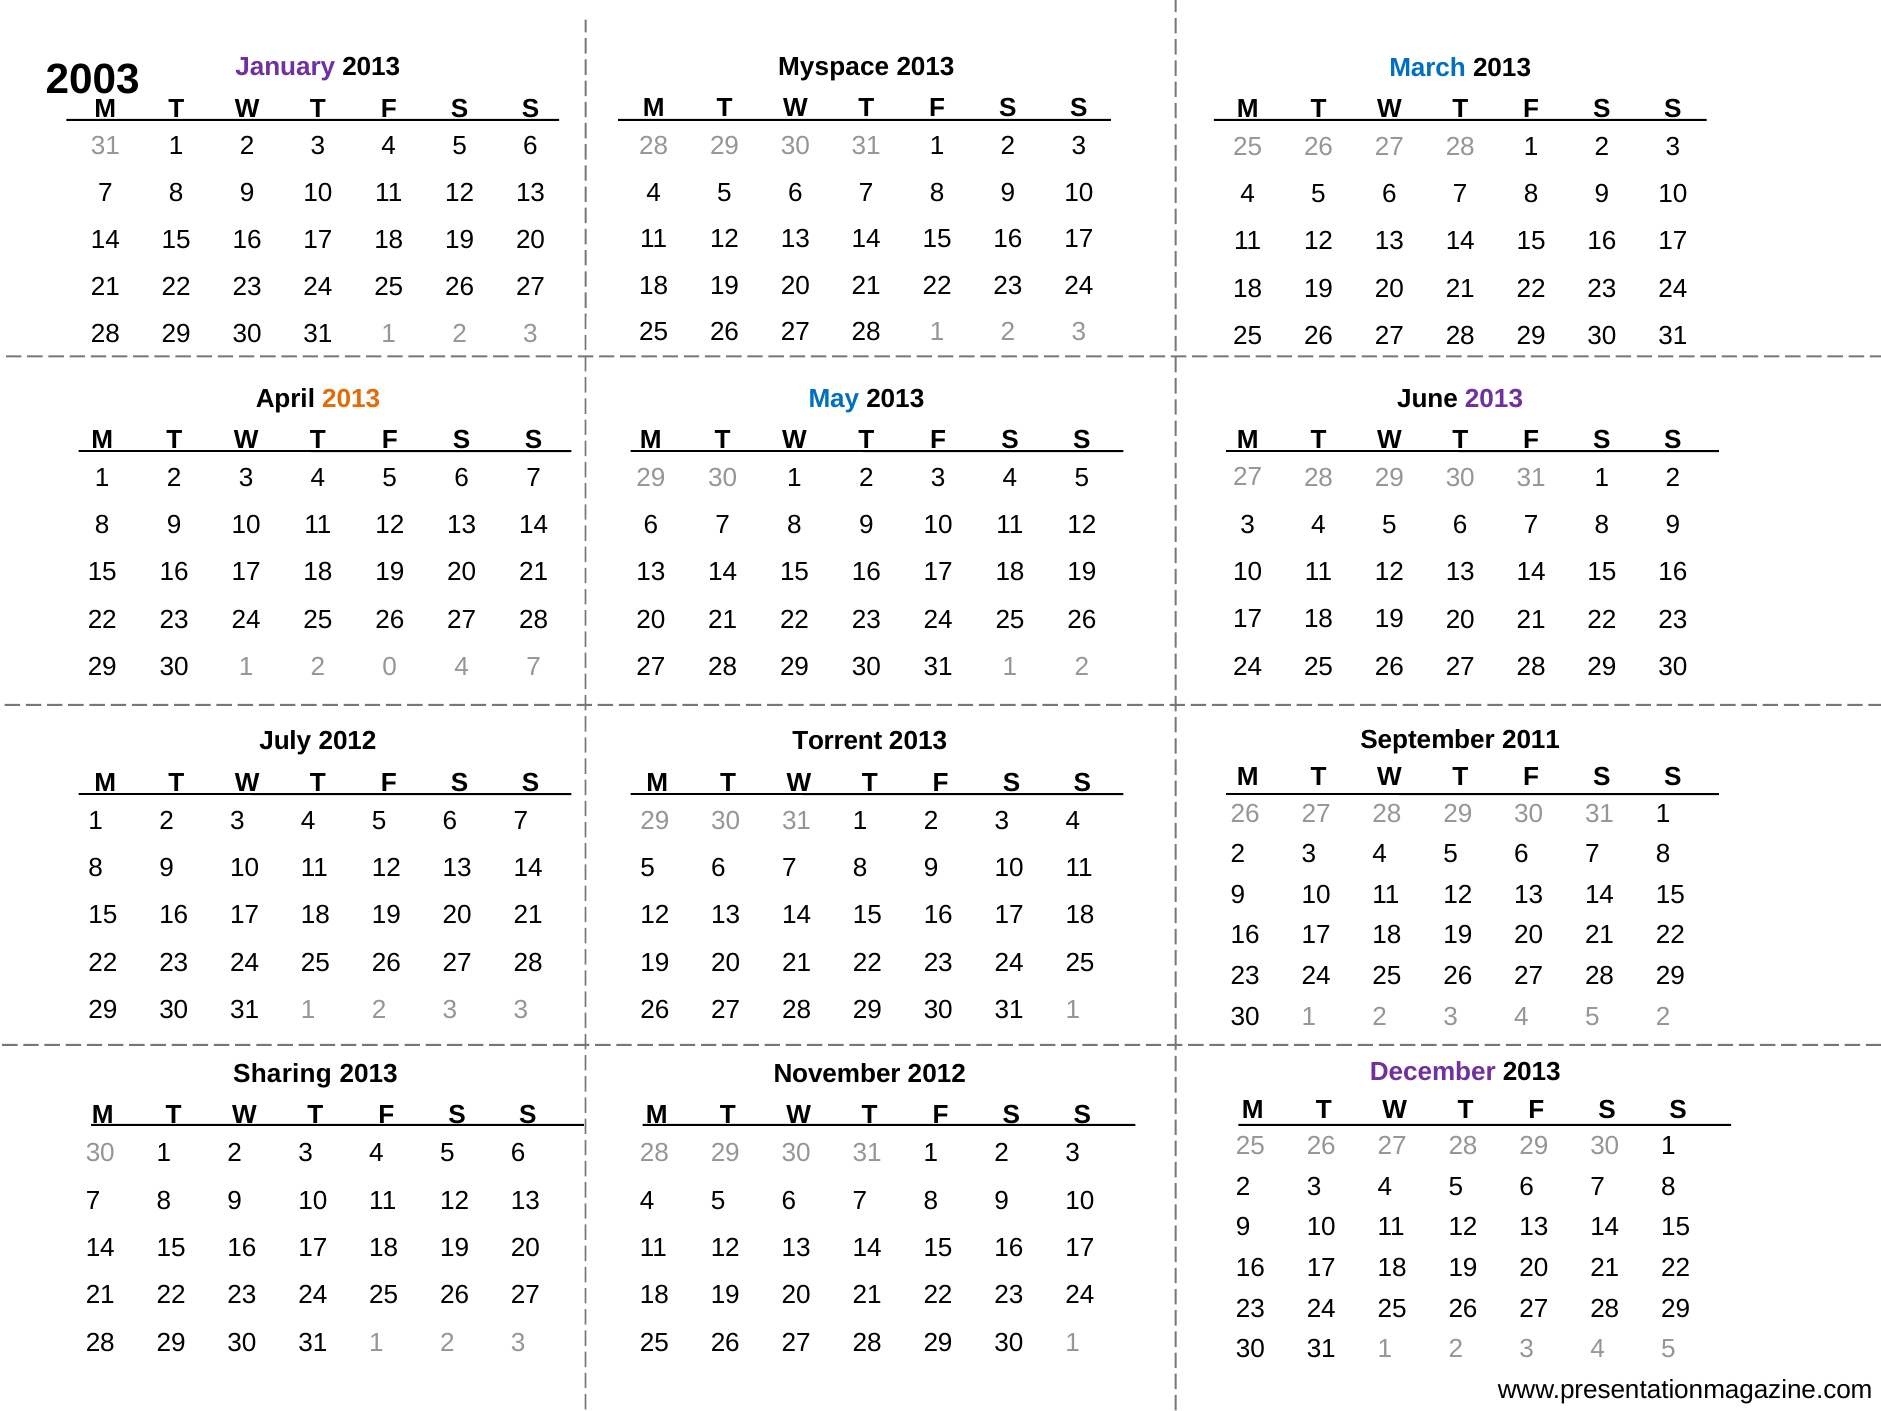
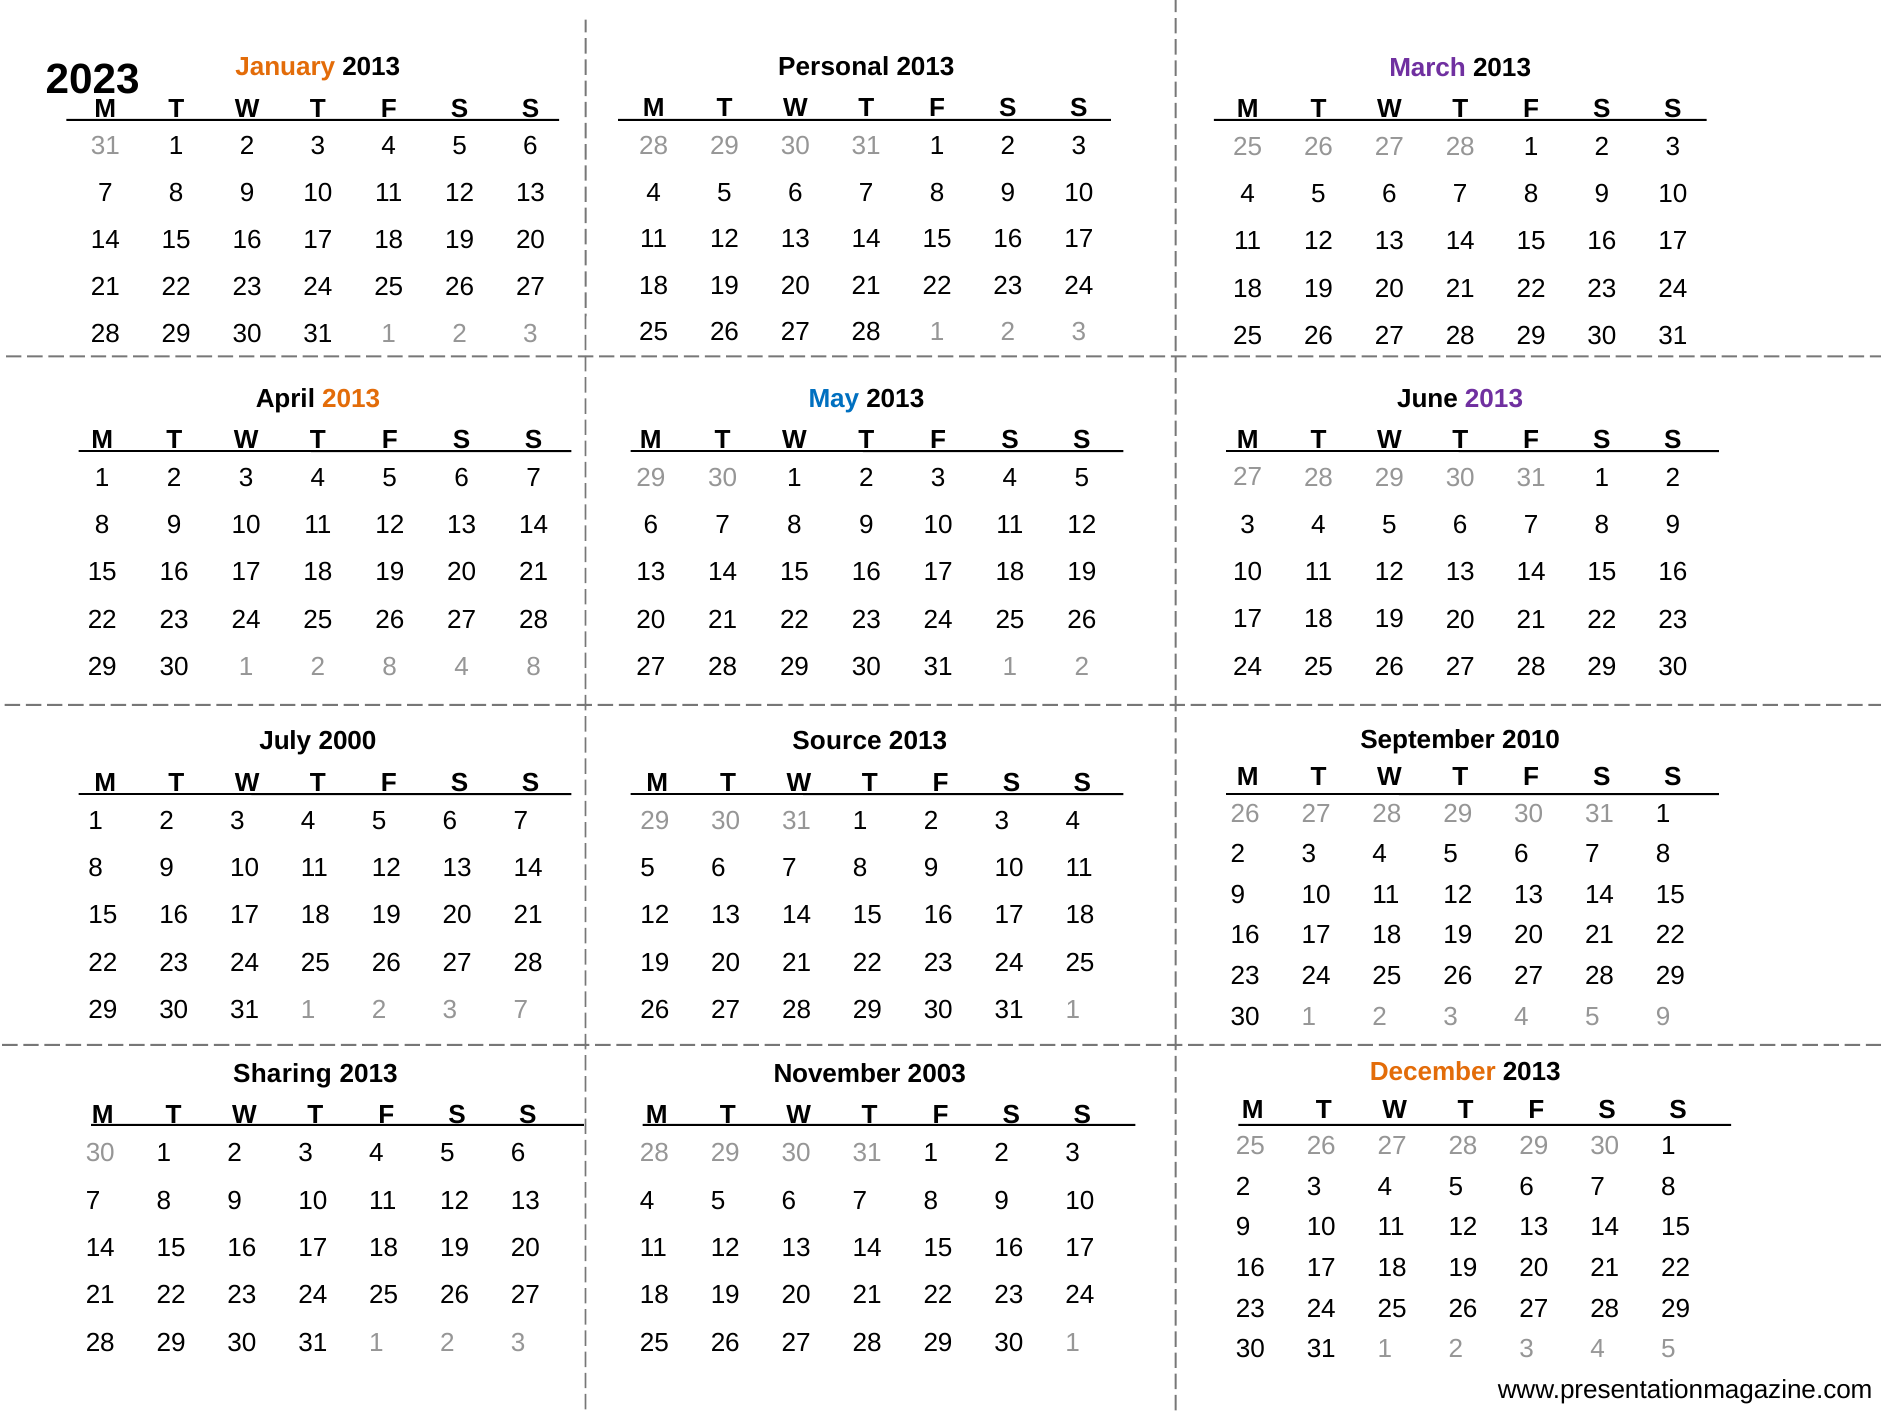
January colour: purple -> orange (285, 67)
Myspace: Myspace -> Personal (834, 67)
March colour: blue -> purple (1428, 68)
2003: 2003 -> 2023 (93, 80)
2 0: 0 -> 8 (390, 667)
4 7: 7 -> 8 (534, 667)
2011: 2011 -> 2010 (1531, 739)
July 2012: 2012 -> 2000 (348, 741)
Torrent: Torrent -> Source (837, 741)
3: 3 -> 7 (521, 1010)
2: 2 -> 9 (1663, 1016)
December colour: purple -> orange (1433, 1072)
November 2012: 2012 -> 2003 (937, 1074)
